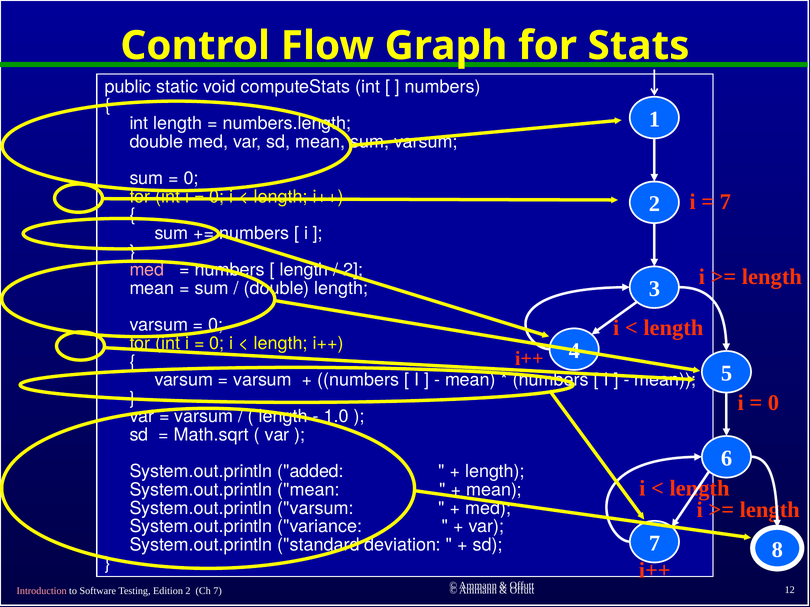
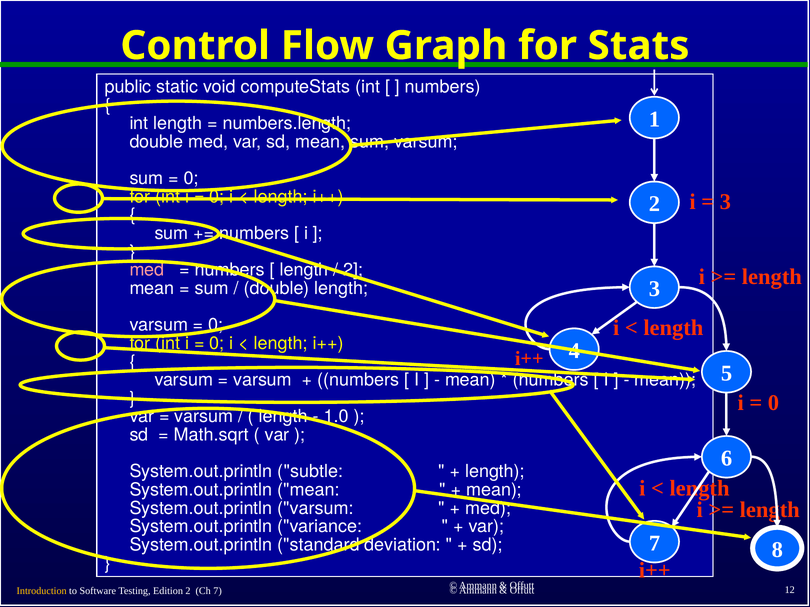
7: 7 -> 3 (725, 202)
added: added -> subtle (310, 472)
Introduction colour: pink -> yellow (42, 591)
